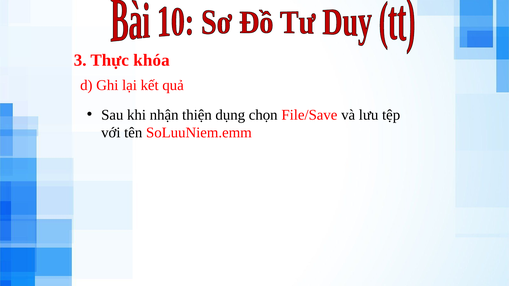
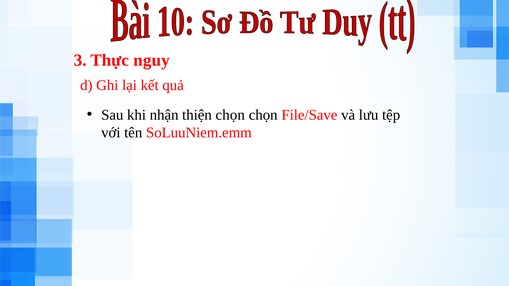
khóa: khóa -> nguy (152, 60)
thiện dụng: dụng -> chọn (230, 115)
